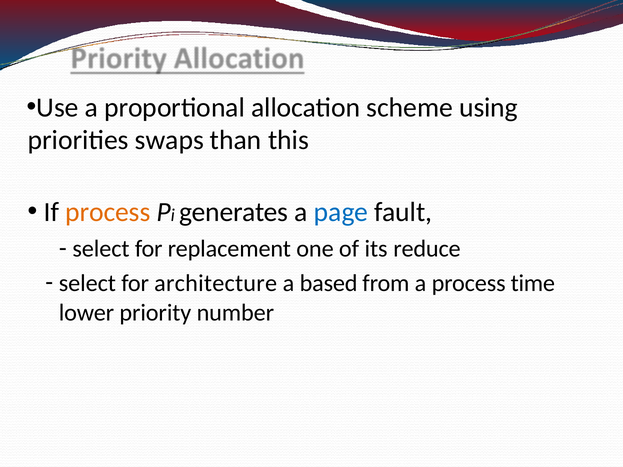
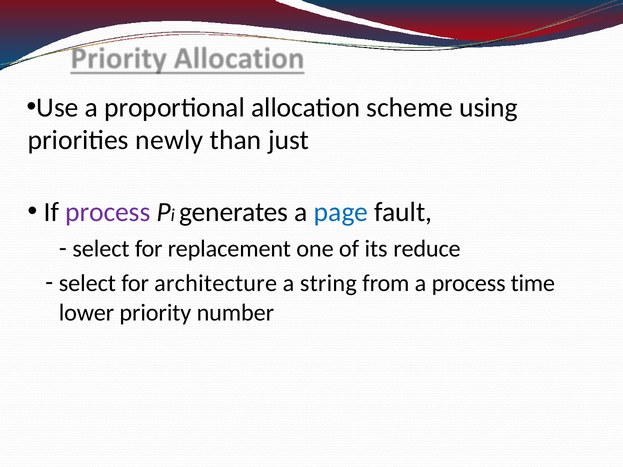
swaps: swaps -> newly (169, 140)
this: this -> just (289, 140)
process colour: orange -> purple (108, 212)
based: based -> string (328, 283)
